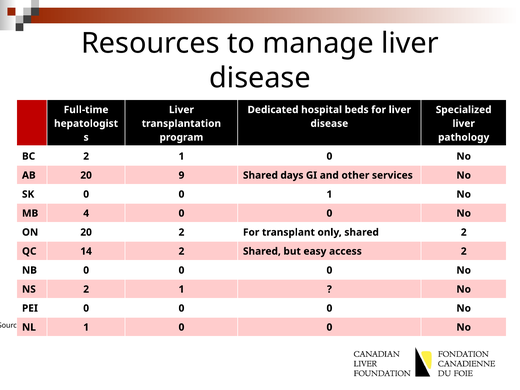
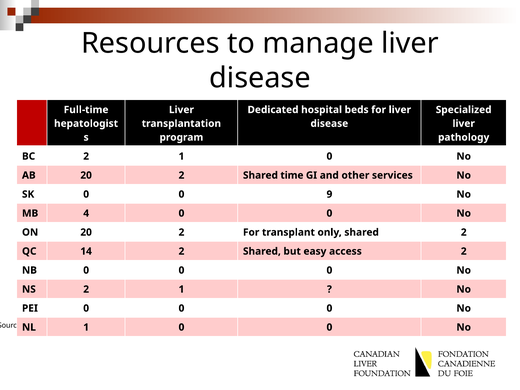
AB 20 9: 9 -> 2 (181, 175)
days: days -> time (292, 175)
0 1: 1 -> 9 (329, 194)
